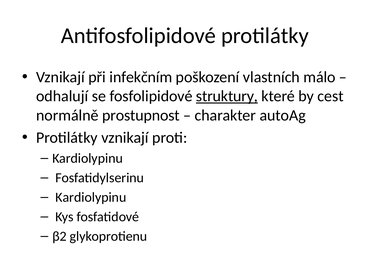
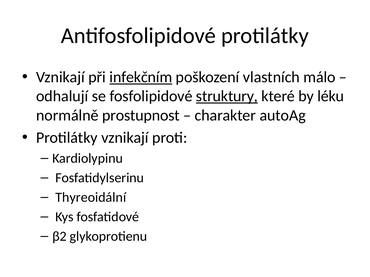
infekčním underline: none -> present (141, 77)
cest: cest -> léku (331, 96)
Kardiolypinu: Kardiolypinu -> Thyreoidální (91, 198)
